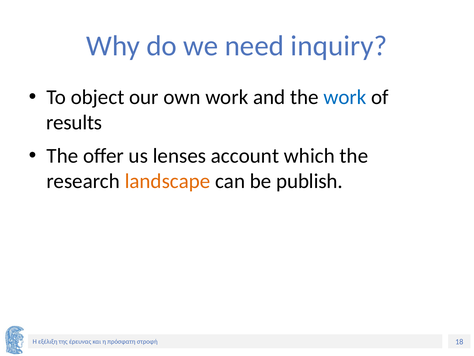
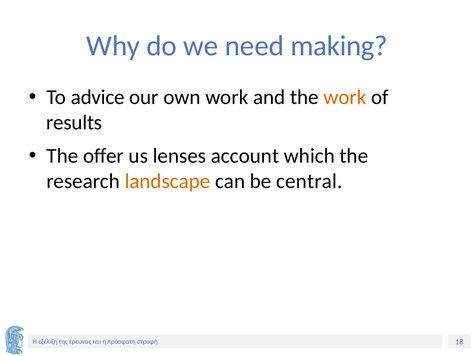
inquiry: inquiry -> making (339, 46)
object: object -> advice (98, 97)
work colour: blue -> orange (345, 97)
publish: publish -> central (309, 181)
